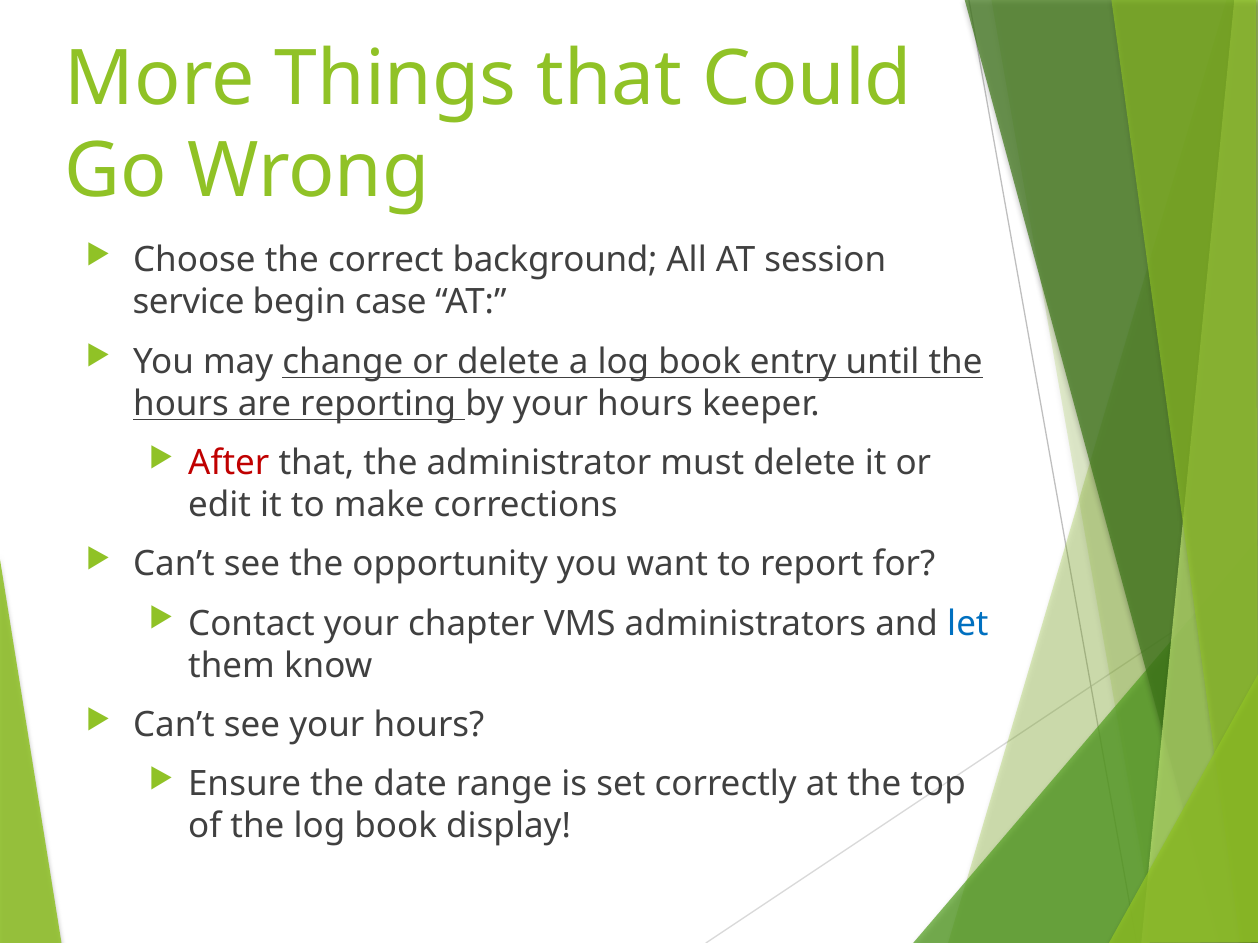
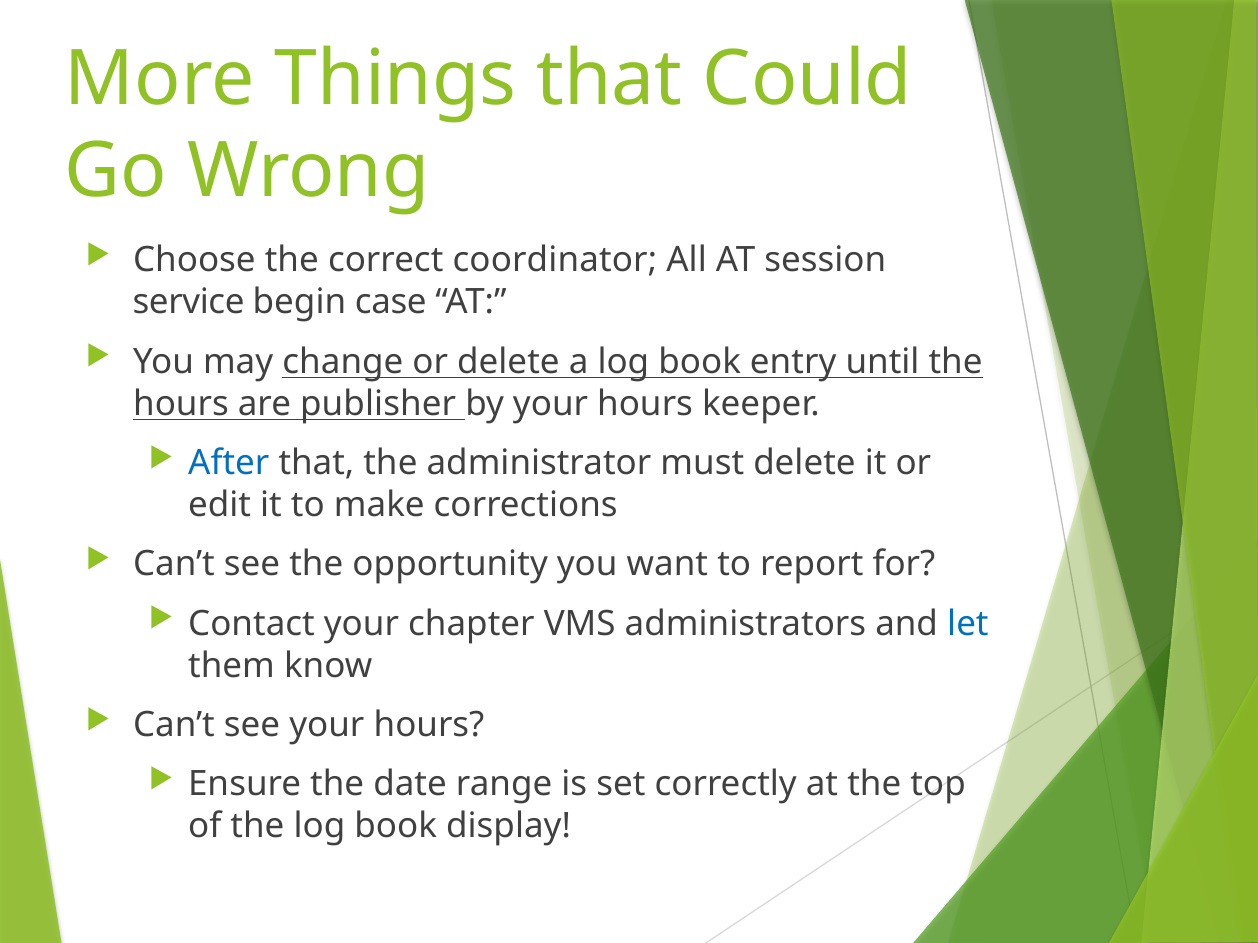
background: background -> coordinator (555, 260)
reporting: reporting -> publisher (378, 404)
After colour: red -> blue (229, 463)
